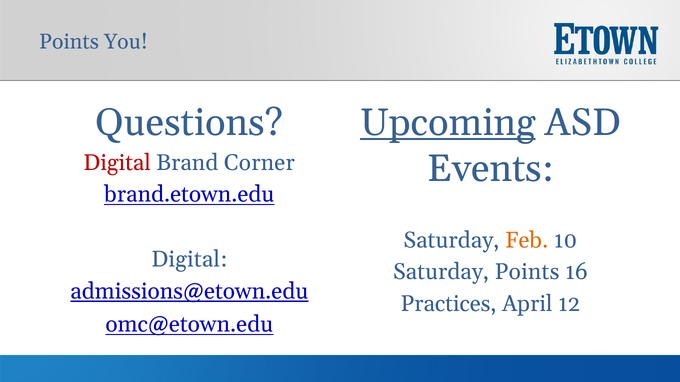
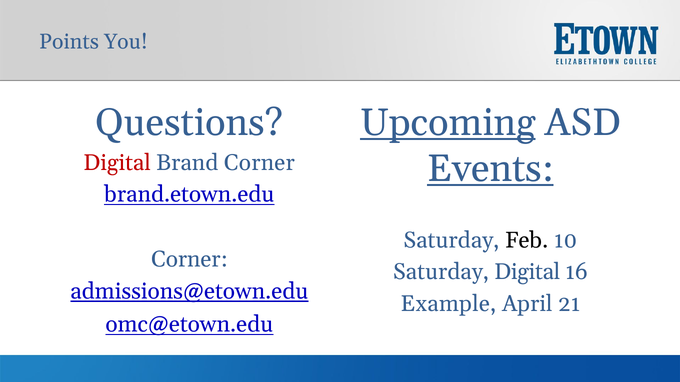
Events underline: none -> present (490, 169)
Feb colour: orange -> black (527, 240)
Digital: Digital -> Corner (189, 260)
Saturday Points: Points -> Digital (527, 272)
Practices: Practices -> Example (448, 304)
12: 12 -> 21 (569, 304)
